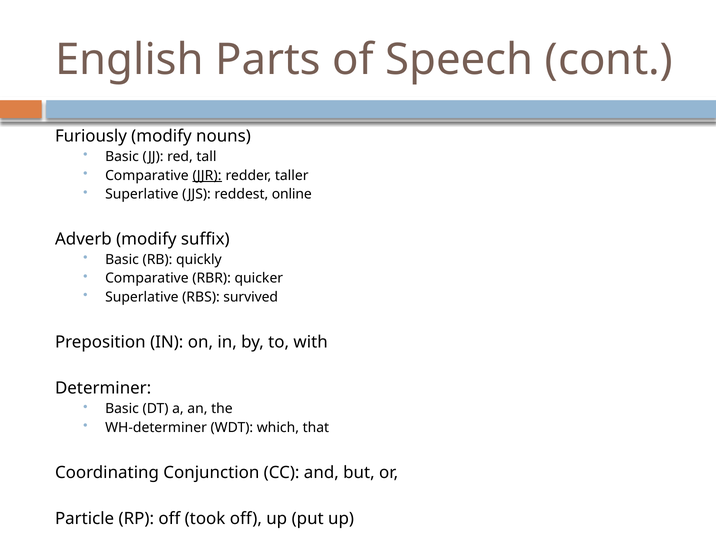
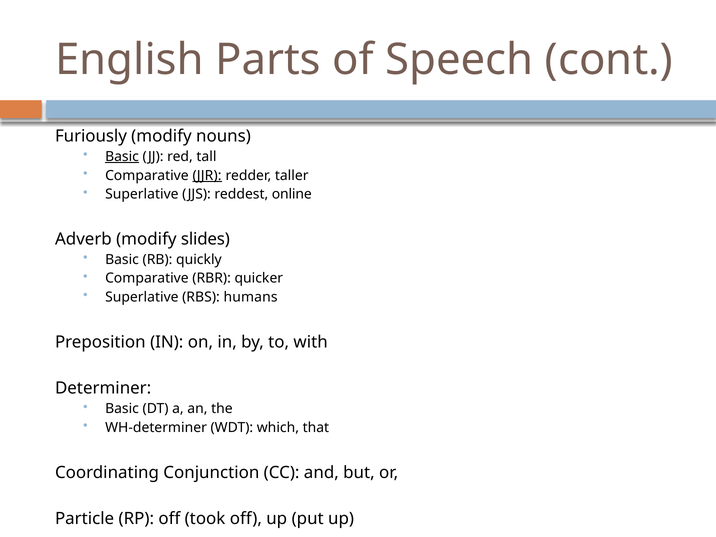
Basic underline: none -> present (122, 157)
suffix: suffix -> slides (205, 239)
survived: survived -> humans (251, 297)
